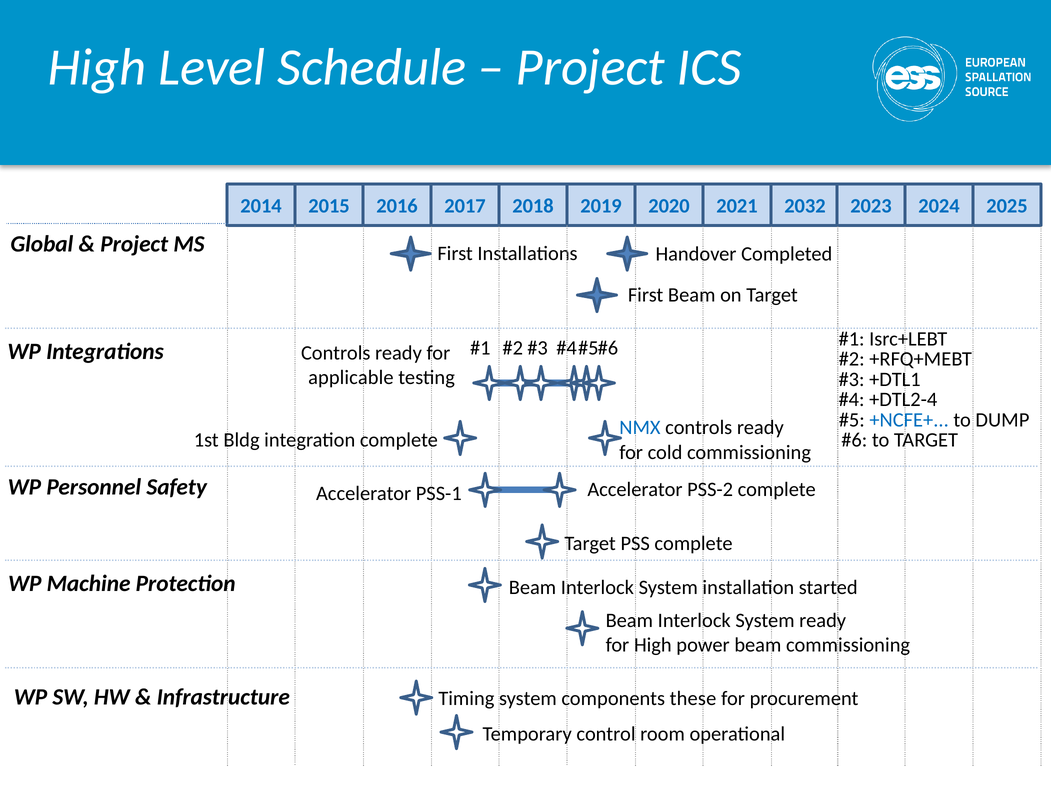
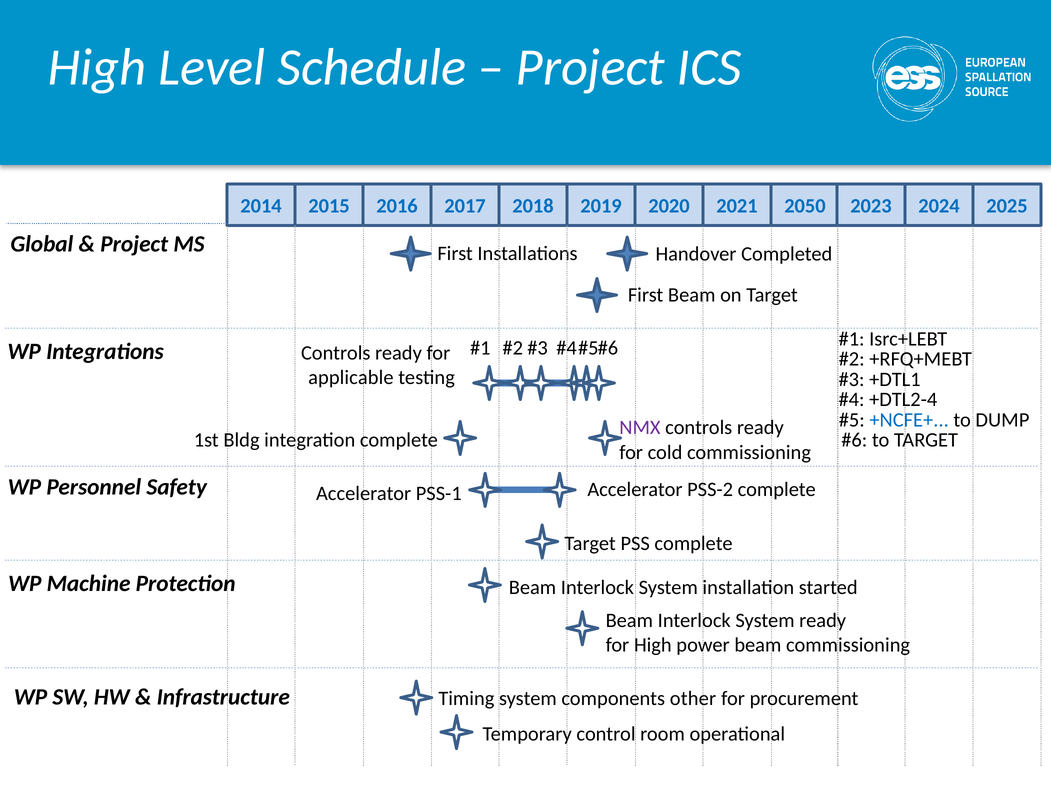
2032: 2032 -> 2050 (805, 206)
NMX colour: blue -> purple (640, 427)
these: these -> other (693, 698)
